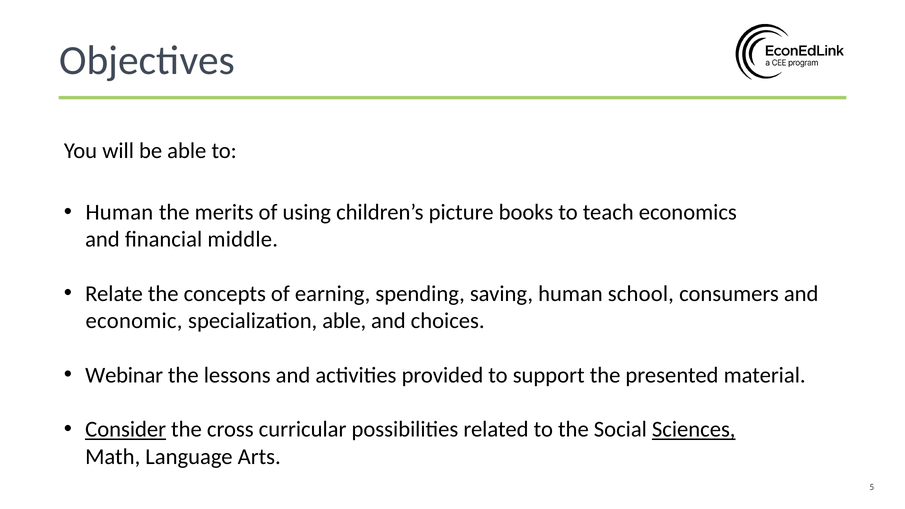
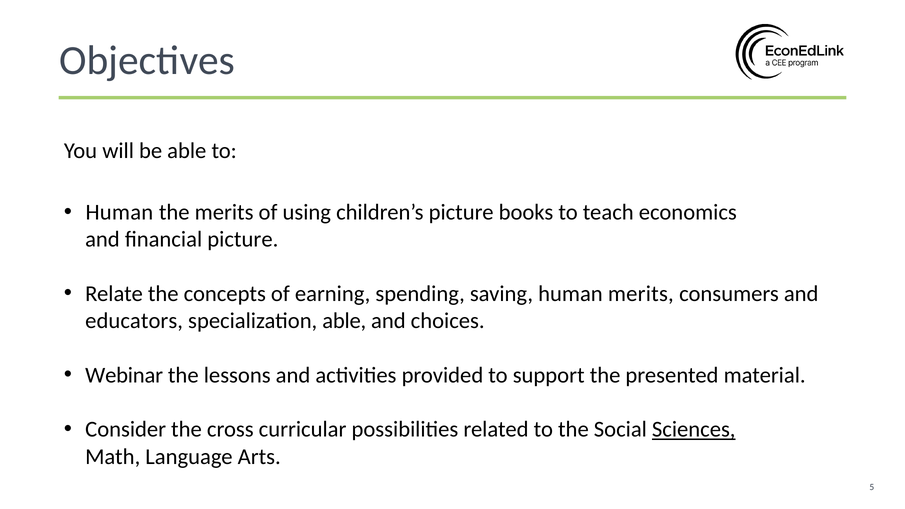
financial middle: middle -> picture (243, 239)
human school: school -> merits (641, 294)
economic: economic -> educators (134, 321)
Consider underline: present -> none (126, 430)
